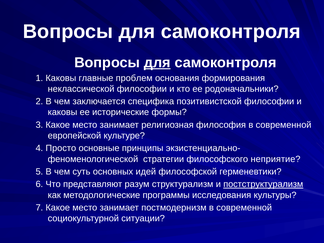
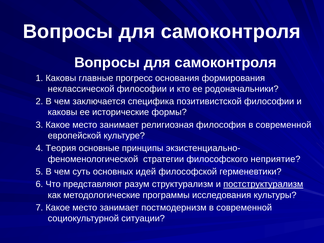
для underline: present -> none (157, 63)
проблем: проблем -> прогресс (134, 78)
Просто: Просто -> Теория (61, 148)
